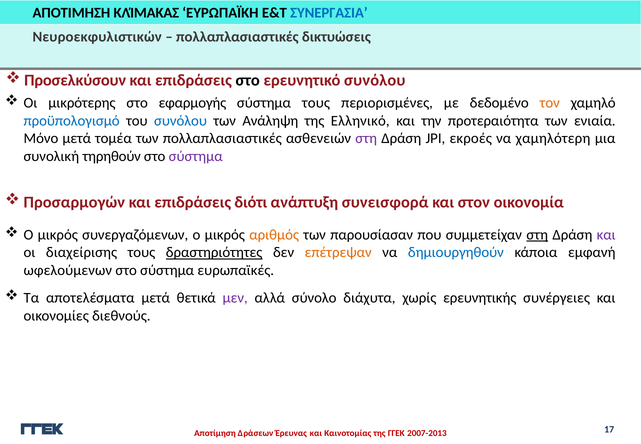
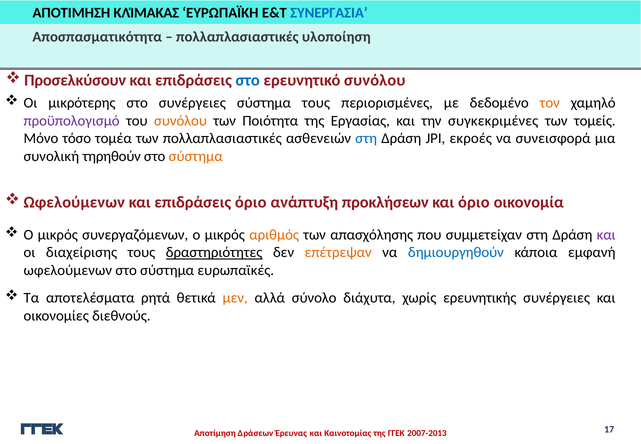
Νευροεκφυλιστικών: Νευροεκφυλιστικών -> Αποσπασματικότητα (97, 37)
δικτυώσεις: δικτυώσεις -> υλοποίηση (336, 37)
στο colour: black -> blue (248, 80)
στο εφαρμογής: εφαρμογής -> συνέργειες (192, 103)
προϋπολογισμό colour: blue -> purple (72, 121)
συνόλου colour: blue -> orange (181, 121)
Ανάληψη: Ανάληψη -> Ποιότητα (270, 121)
Ελληνικό: Ελληνικό -> Εργασίας (360, 121)
προτεραιότητα: προτεραιότητα -> συγκεκριμένες (493, 121)
ενιαία: ενιαία -> τομείς (595, 121)
Μόνο μετά: μετά -> τόσο (77, 138)
στη colour: purple -> blue (366, 138)
χαμηλότερη: χαμηλότερη -> συνεισφορά (553, 138)
σύστημα colour: purple -> orange (196, 156)
Προσαρμογών: Προσαρμογών -> Ωφελούμενων (74, 202)
επιδράσεις διότι: διότι -> όριο (251, 202)
συνεισφορά: συνεισφορά -> προκλήσεων (385, 202)
και στον: στον -> όριο (474, 202)
παρουσίασαν: παρουσίασαν -> απασχόλησης (372, 235)
στη underline: present -> none (537, 235)
αποτελέσματα μετά: μετά -> ρητά (156, 298)
μεν colour: purple -> orange (235, 298)
